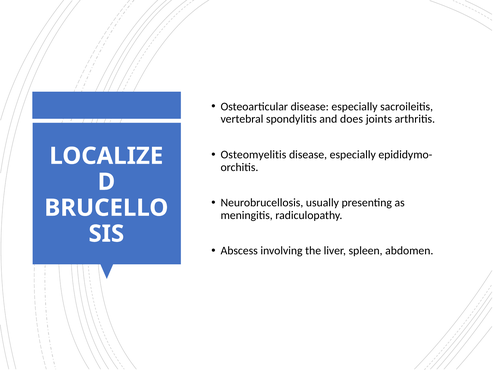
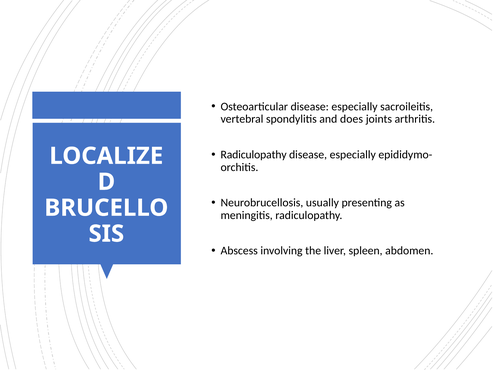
Osteomyelitis: Osteomyelitis -> Radiculopathy (254, 154)
